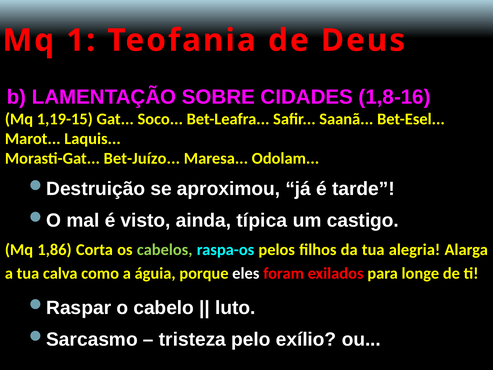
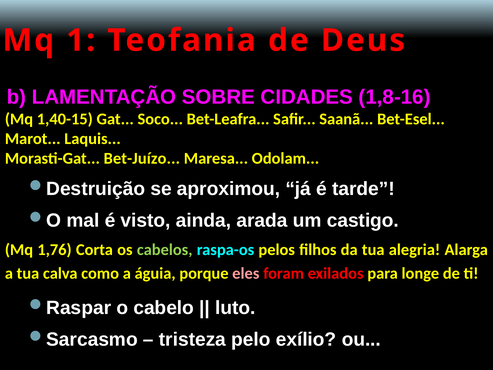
1,19-15: 1,19-15 -> 1,40-15 (65, 119)
típica: típica -> arada (262, 220)
1,86: 1,86 -> 1,76 (55, 249)
eles colour: white -> pink (246, 273)
